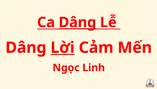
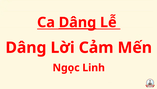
Lời underline: present -> none (63, 47)
